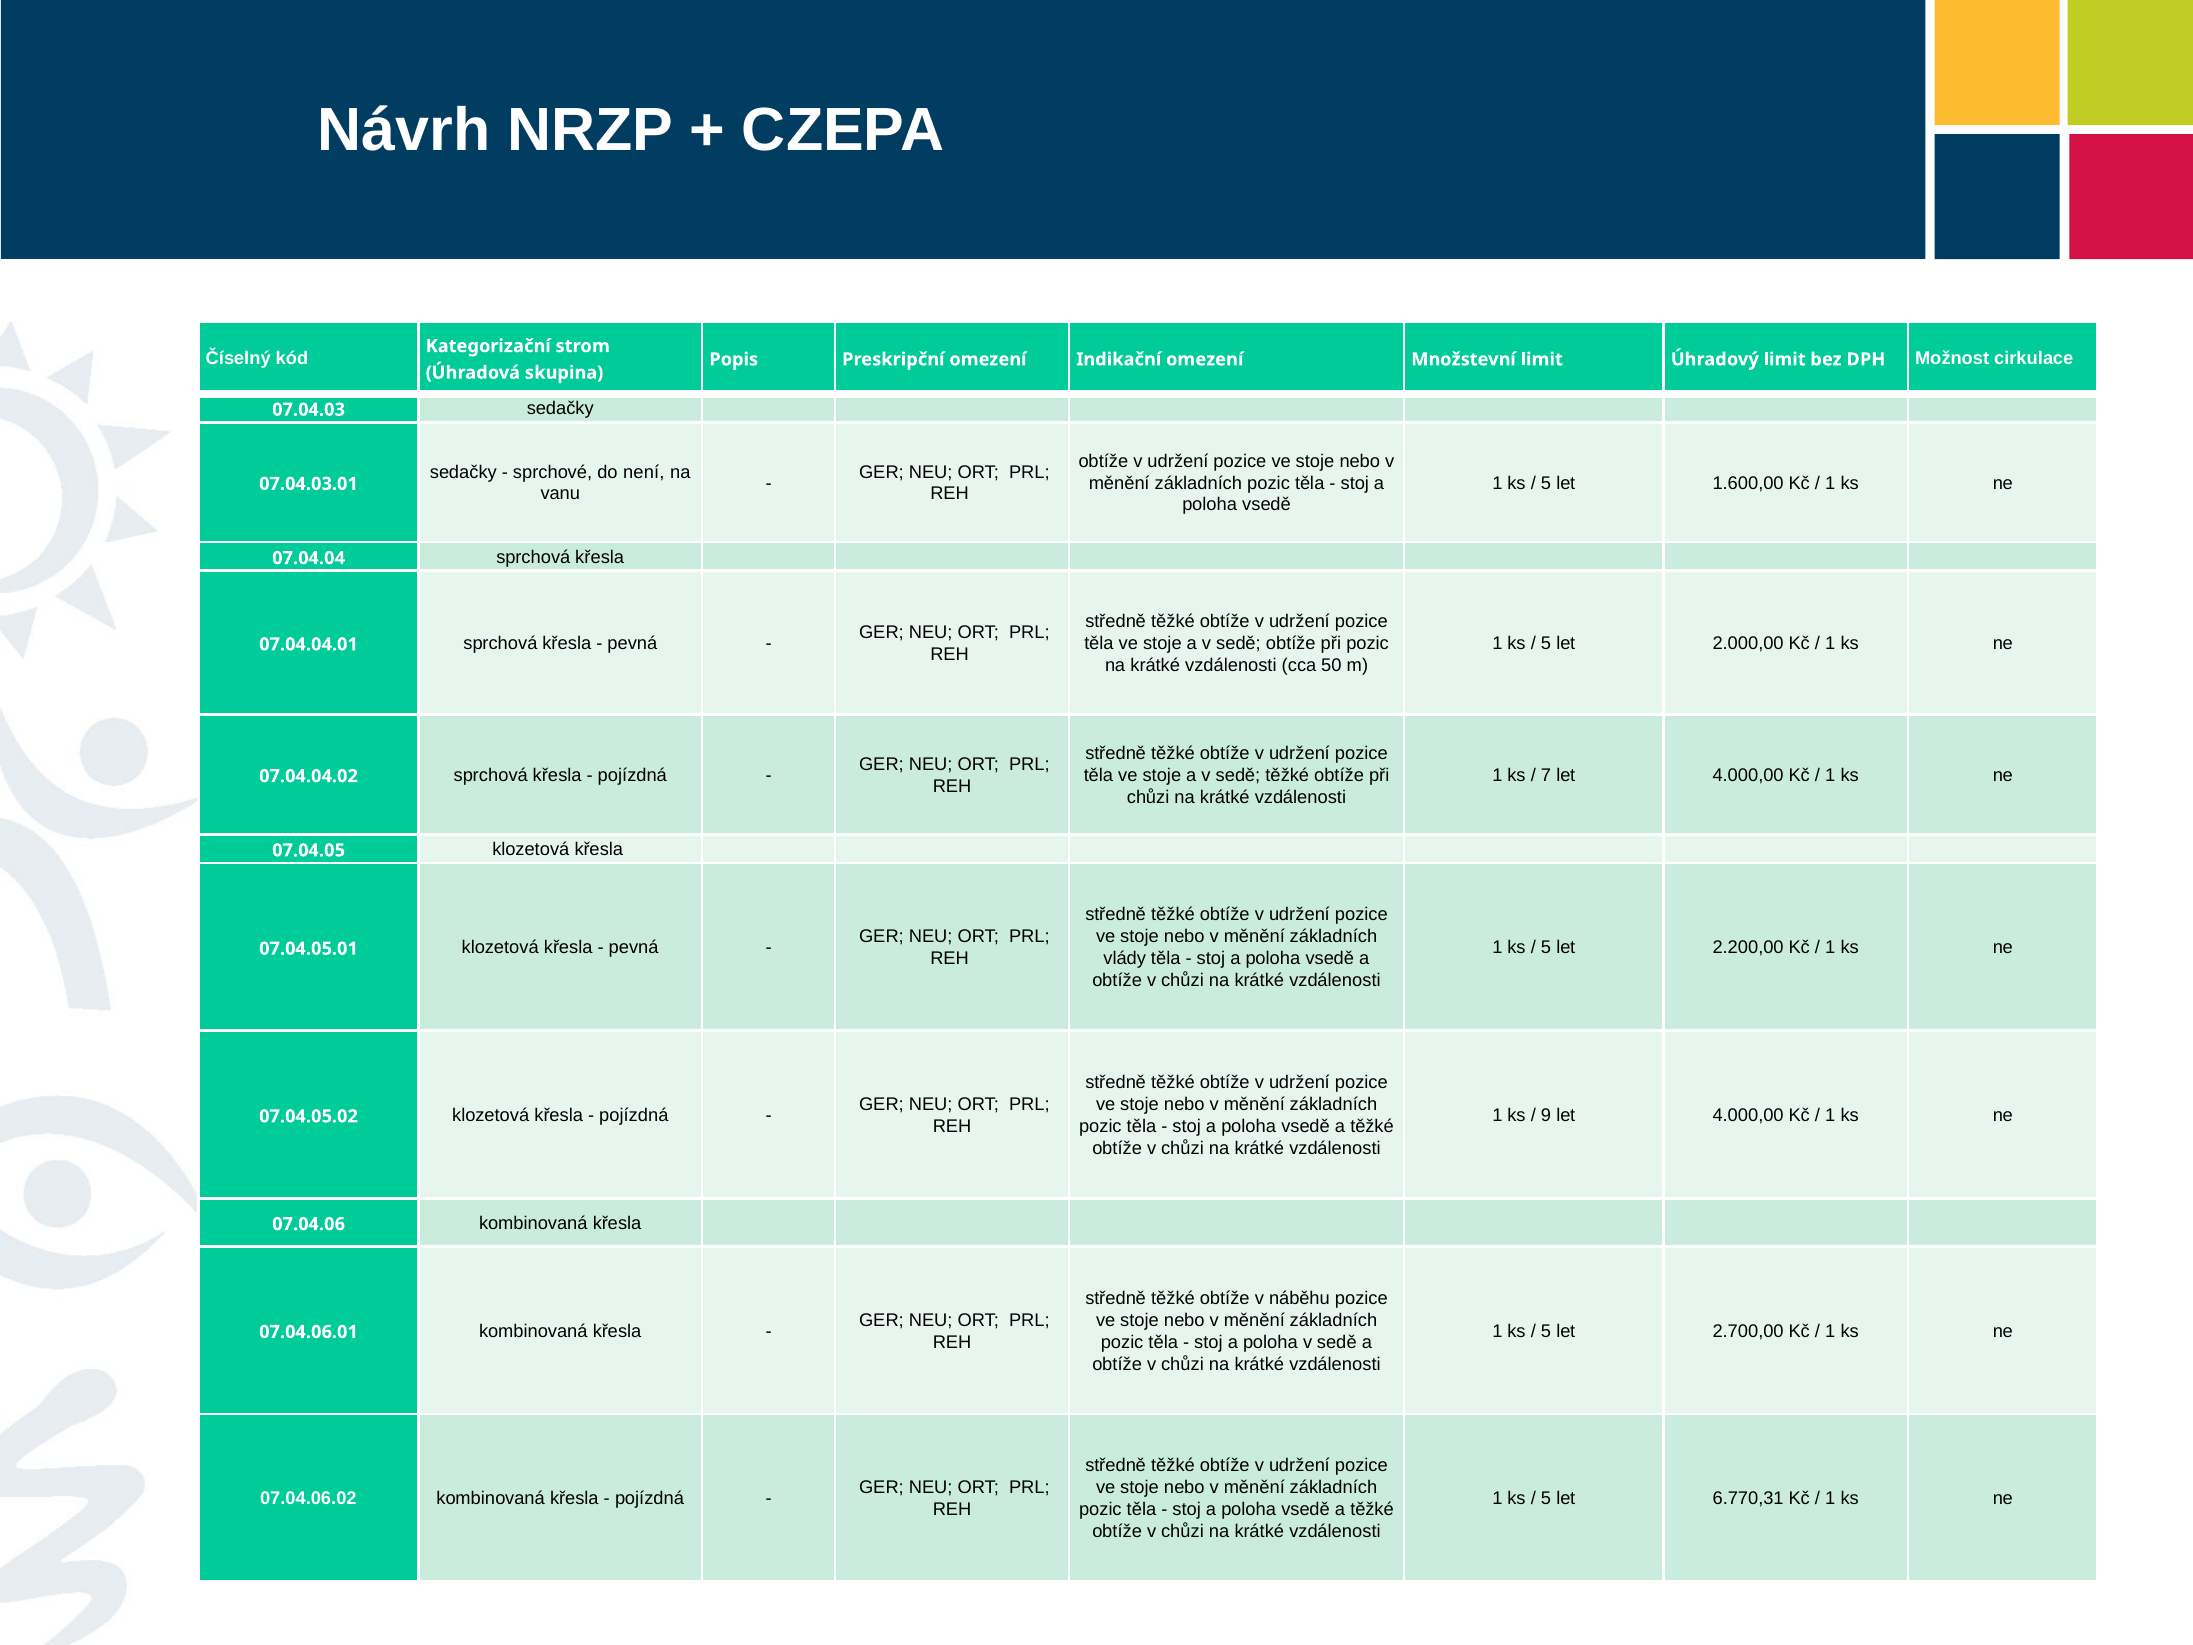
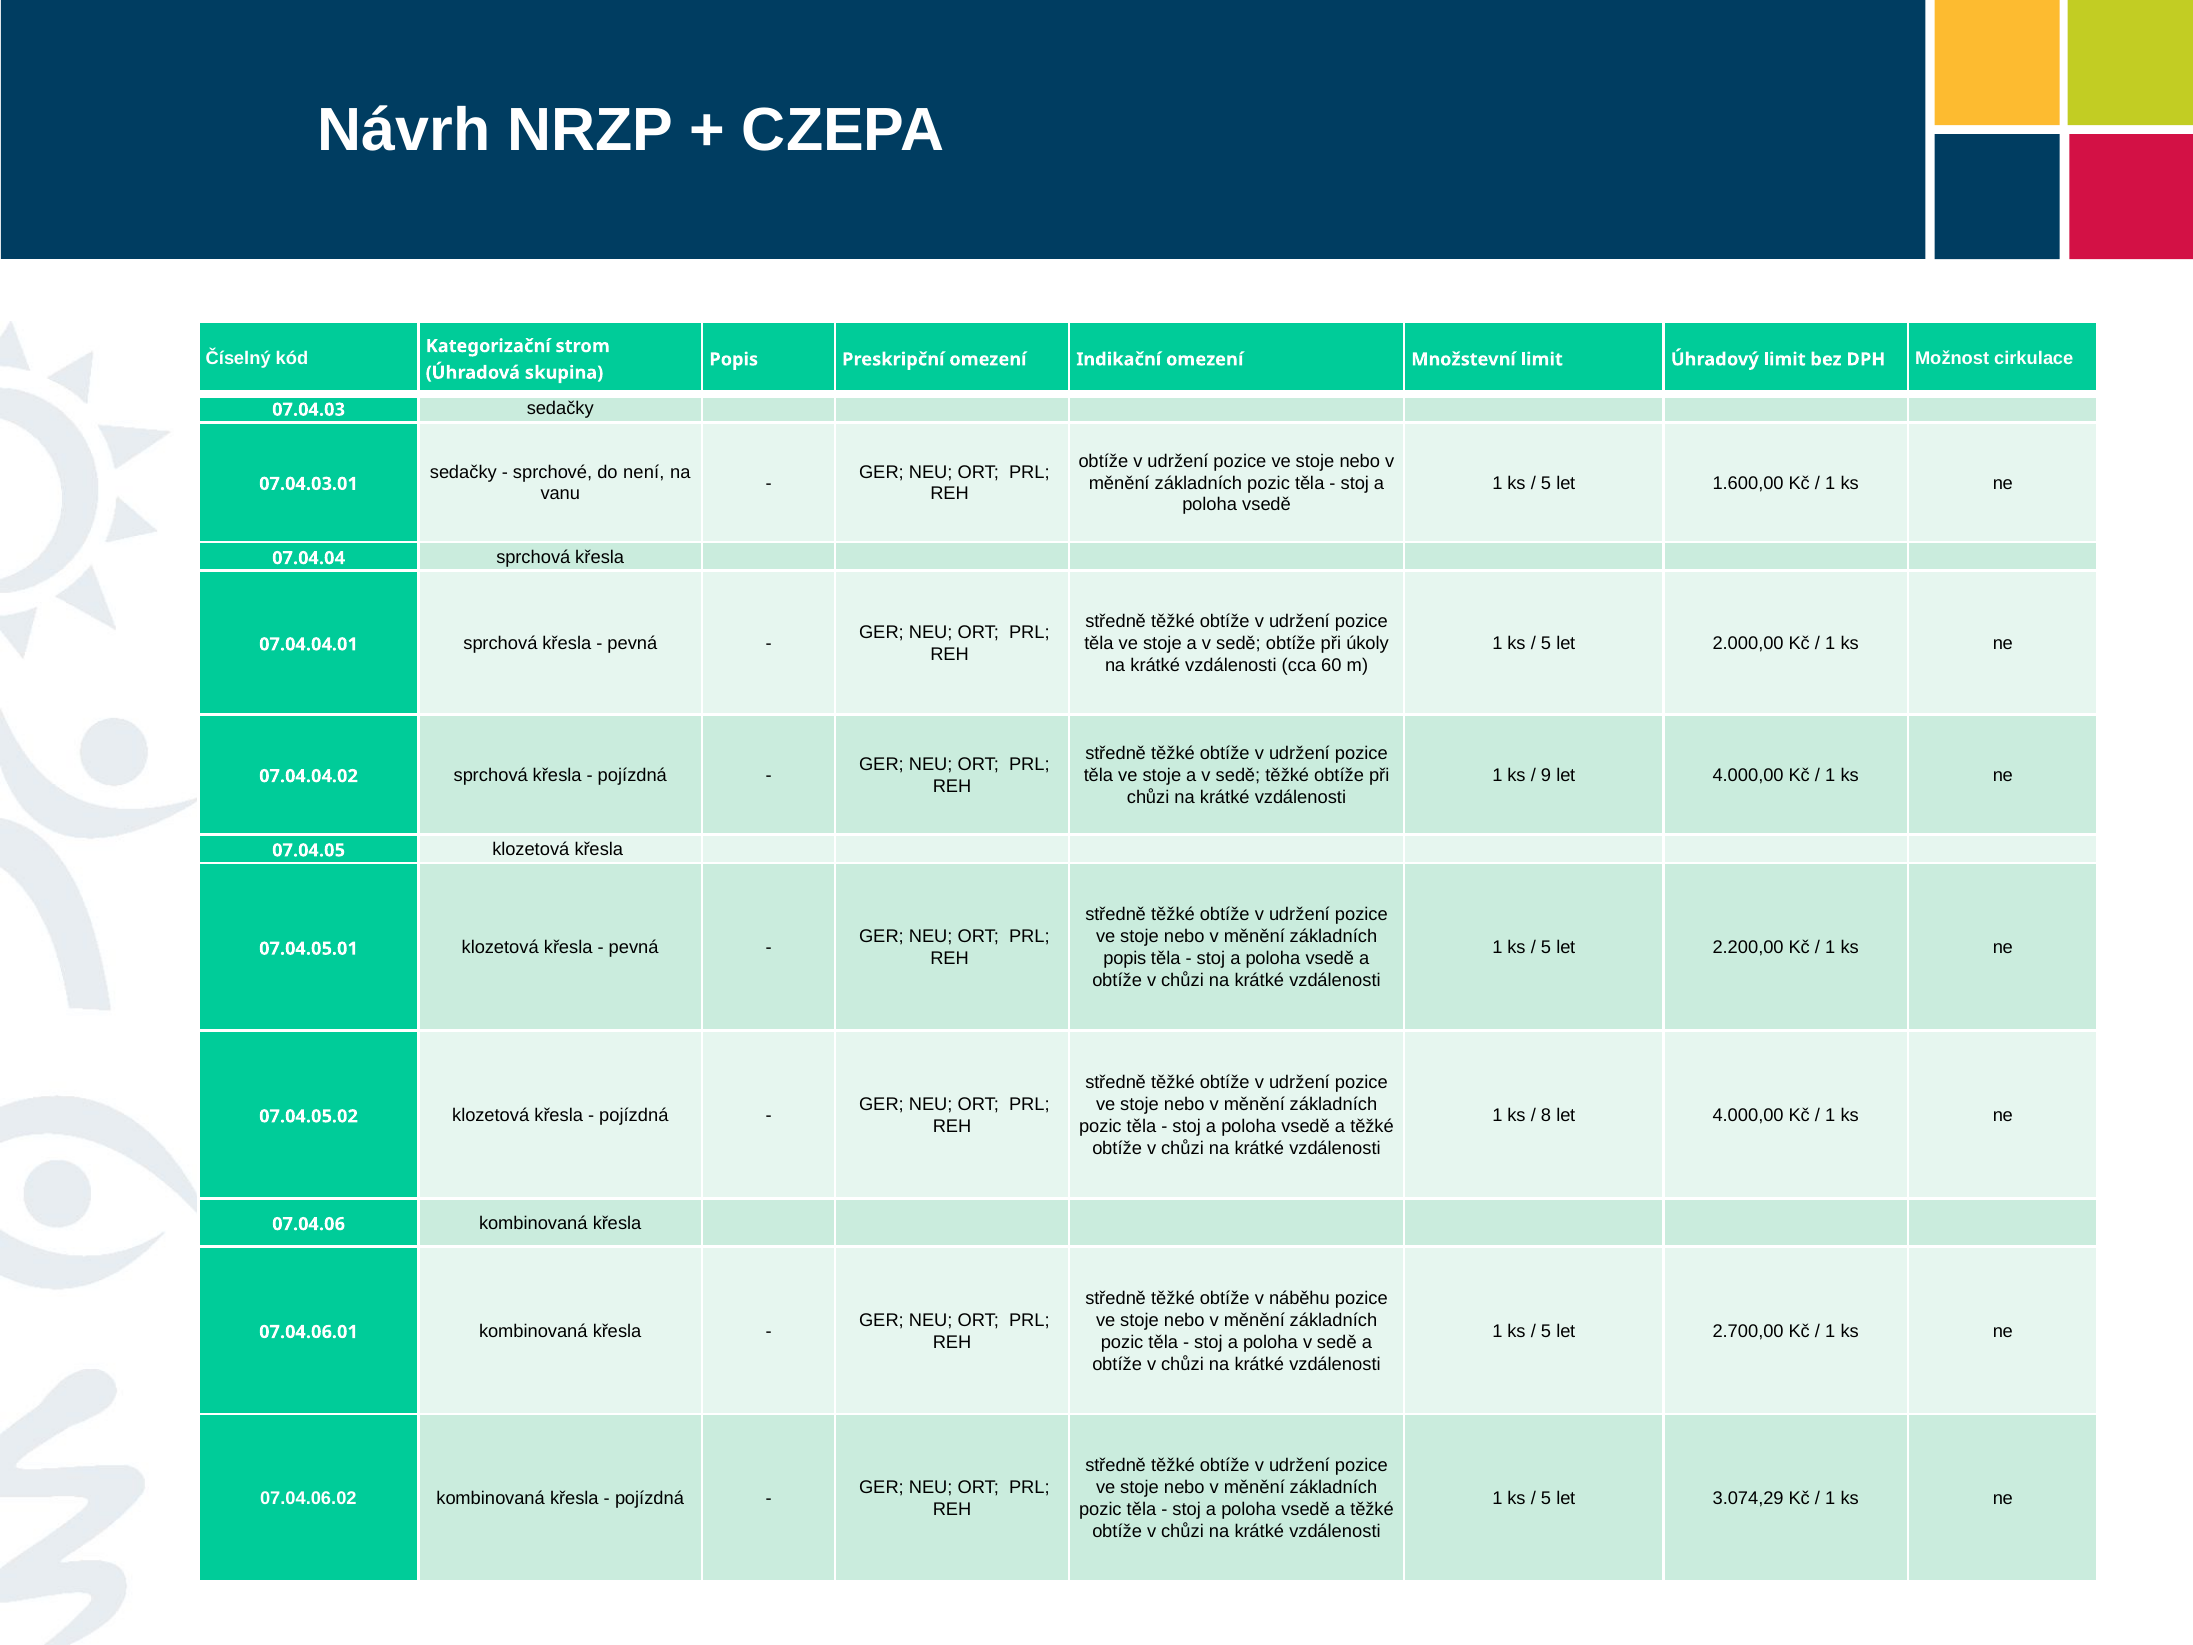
při pozic: pozic -> úkoly (1368, 643)
50: 50 -> 60 (1331, 665)
7: 7 -> 9 (1546, 775)
vlády: vlády -> popis (1125, 959)
9: 9 -> 8 (1546, 1115)
6.770,31: 6.770,31 -> 3.074,29 (1748, 1499)
